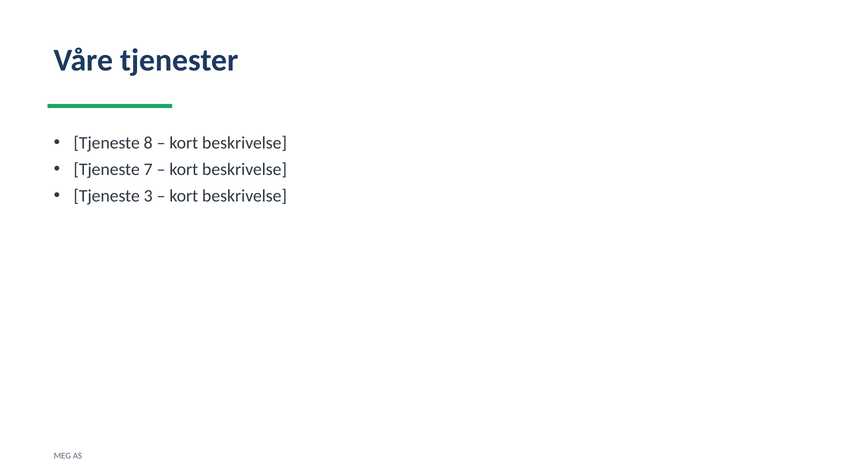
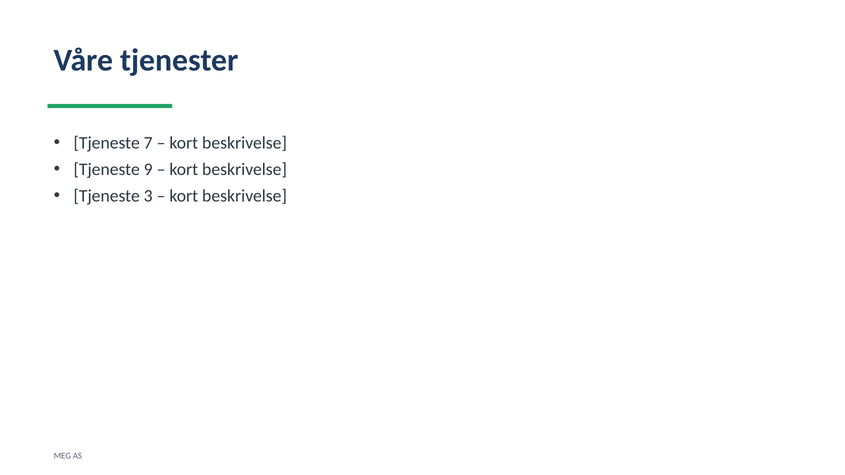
8: 8 -> 7 (148, 143)
7: 7 -> 9 (148, 170)
